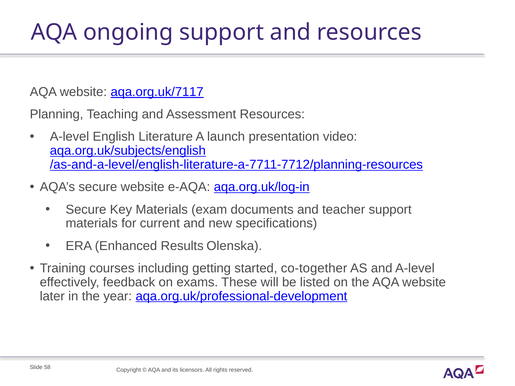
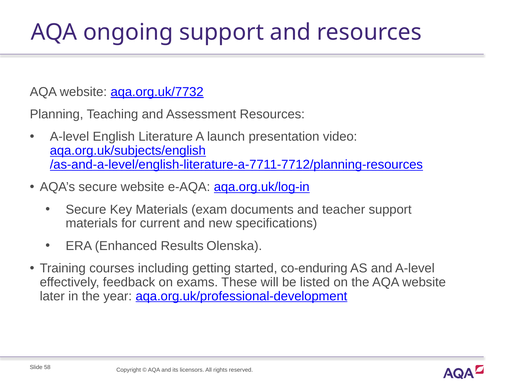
aqa.org.uk/7117: aqa.org.uk/7117 -> aqa.org.uk/7732 (157, 92)
co-together: co-together -> co-enduring (314, 268)
